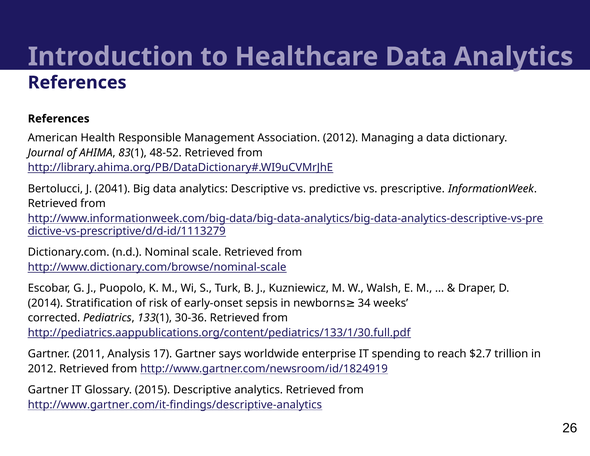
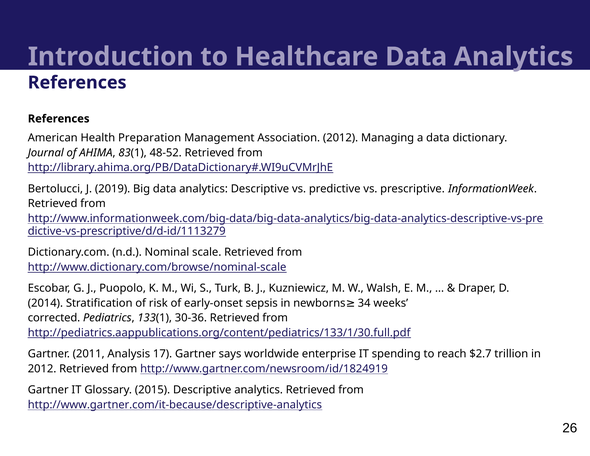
Responsible: Responsible -> Preparation (150, 138)
2041: 2041 -> 2019 (113, 189)
http://www.gartner.com/it-findings/descriptive-analytics: http://www.gartner.com/it-findings/descriptive-analytics -> http://www.gartner.com/it-because/descriptive-analytics (175, 405)
